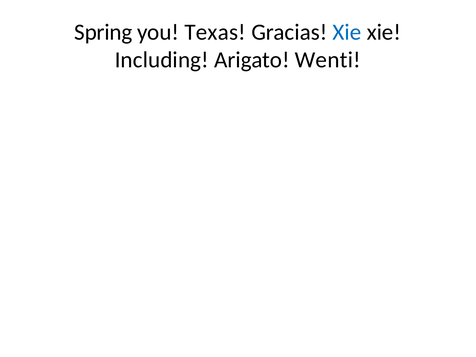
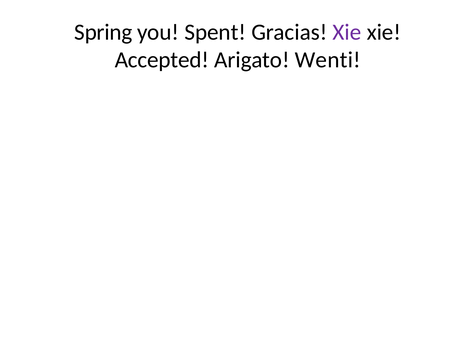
Texas: Texas -> Spent (215, 32)
Xie colour: blue -> purple (347, 32)
Including: Including -> Accepted (162, 60)
